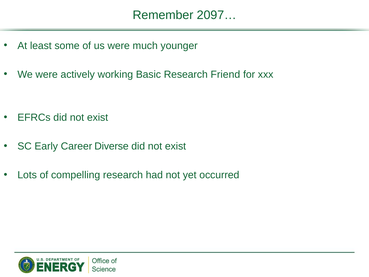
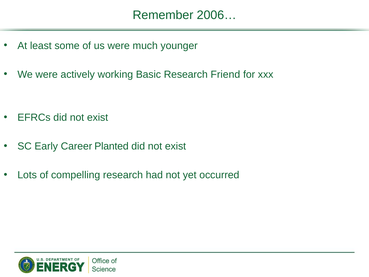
2097…: 2097… -> 2006… (217, 15)
Diverse: Diverse -> Planted (111, 146)
